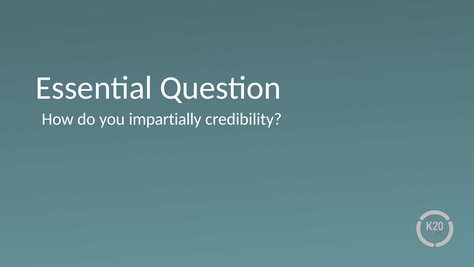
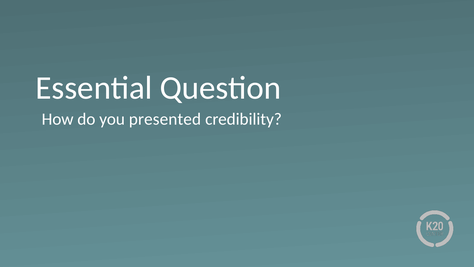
impartially: impartially -> presented (165, 119)
